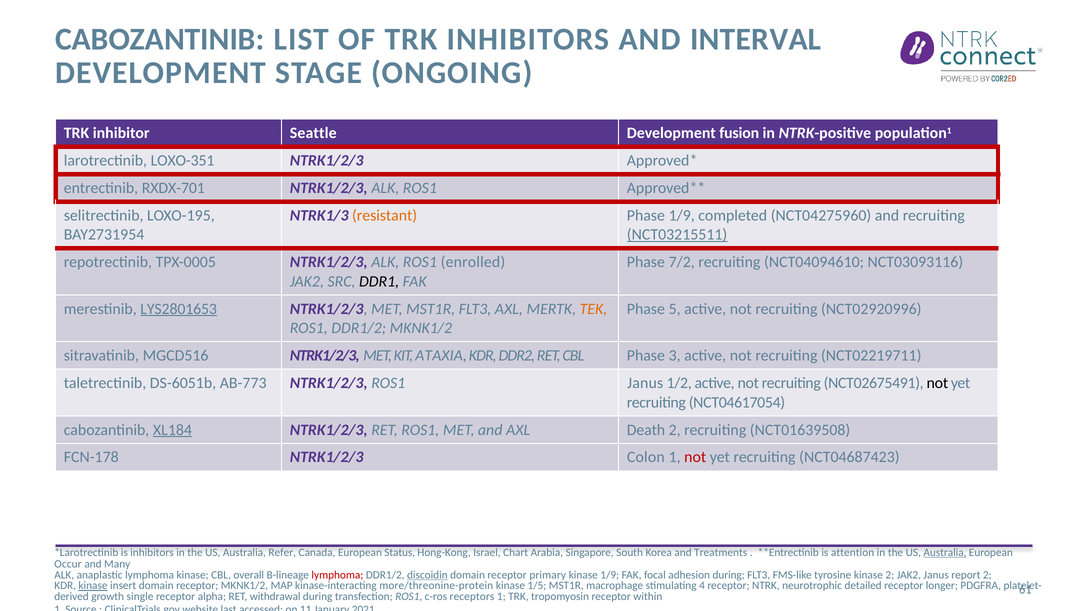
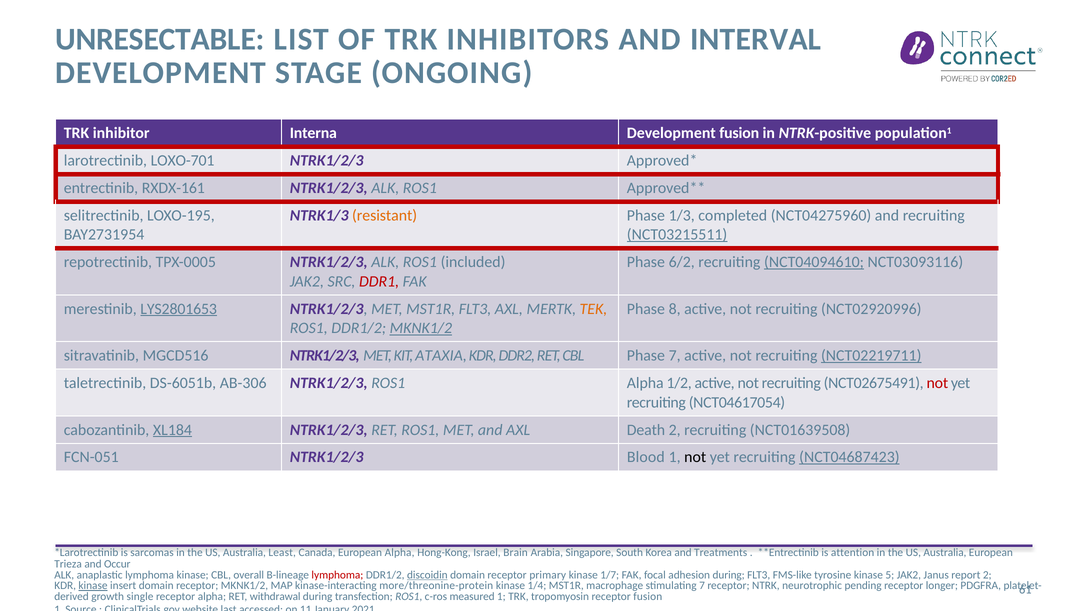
CABOZANTINIB: CABOZANTINIB -> UNRESECTABLE (160, 39)
Seattle: Seattle -> Interna (313, 133)
LOXO-351: LOXO-351 -> LOXO-701 (183, 160)
RXDX-701: RXDX-701 -> RXDX-161 (173, 188)
Phase 1/9: 1/9 -> 1/3 (682, 215)
enrolled: enrolled -> included (473, 262)
7/2: 7/2 -> 6/2 (682, 262)
NCT04094610 underline: none -> present (814, 262)
DDR1 colour: black -> red (379, 281)
5: 5 -> 8 (675, 309)
MKNK1/2 underline: none -> present (421, 328)
Phase 3: 3 -> 7 (675, 356)
NCT02219711 underline: none -> present (871, 356)
AB-773: AB-773 -> AB-306 (243, 383)
ROS1 Janus: Janus -> Alpha (645, 383)
not colour: black -> red (937, 383)
FCN-178: FCN-178 -> FCN-051 (91, 457)
Colon: Colon -> Blood (646, 457)
not colour: red -> black (695, 457)
NCT04687423 underline: none -> present (849, 457)
is inhibitors: inhibitors -> sarcomas (152, 552)
Refer: Refer -> Least (282, 552)
European Status: Status -> Alpha (400, 552)
Chart: Chart -> Brain (516, 552)
Australia underline: present -> none (945, 552)
Occur: Occur -> Trieza (68, 564)
Many: Many -> Occur (117, 564)
kinase 1/9: 1/9 -> 1/7 (610, 575)
kinase 2: 2 -> 5 (890, 575)
1/5: 1/5 -> 1/4 (537, 586)
stimulating 4: 4 -> 7 (702, 586)
detailed: detailed -> pending (863, 586)
receptors: receptors -> measured (472, 596)
receptor within: within -> fusion (648, 596)
